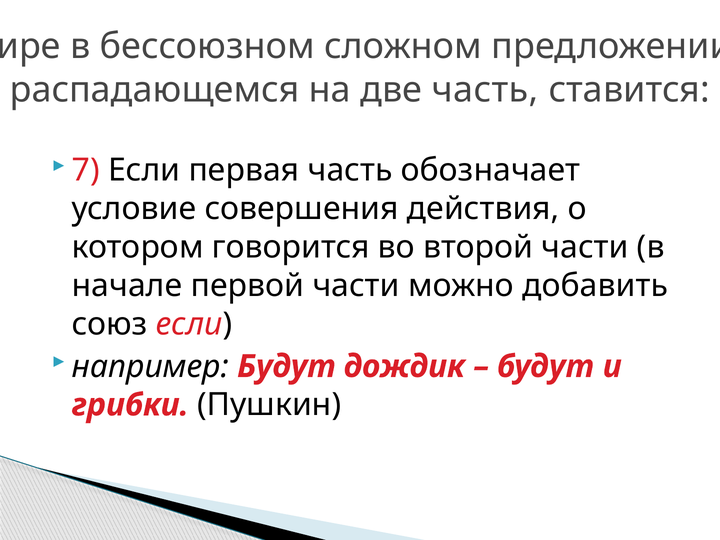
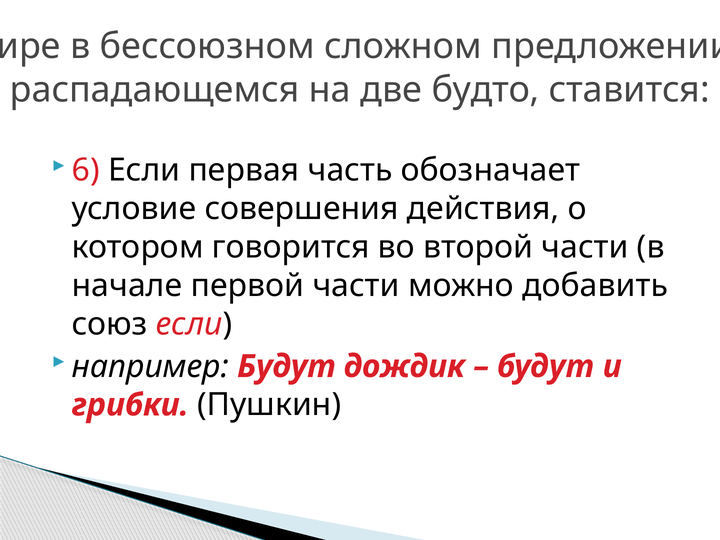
две часть: часть -> будто (486, 90)
7: 7 -> 6 (86, 170)
